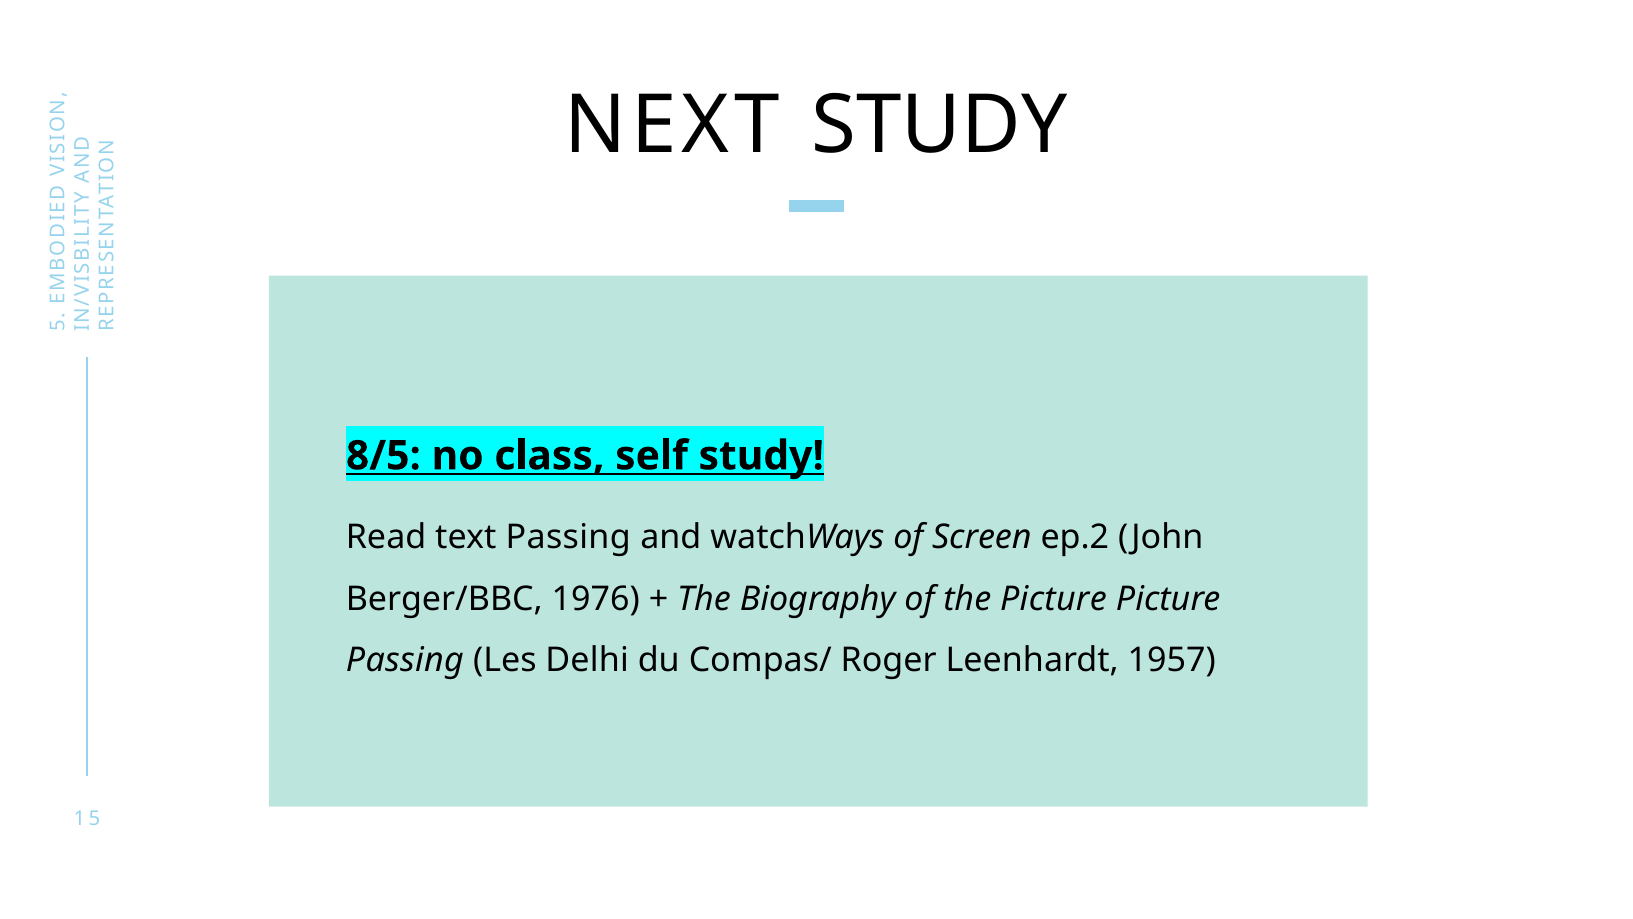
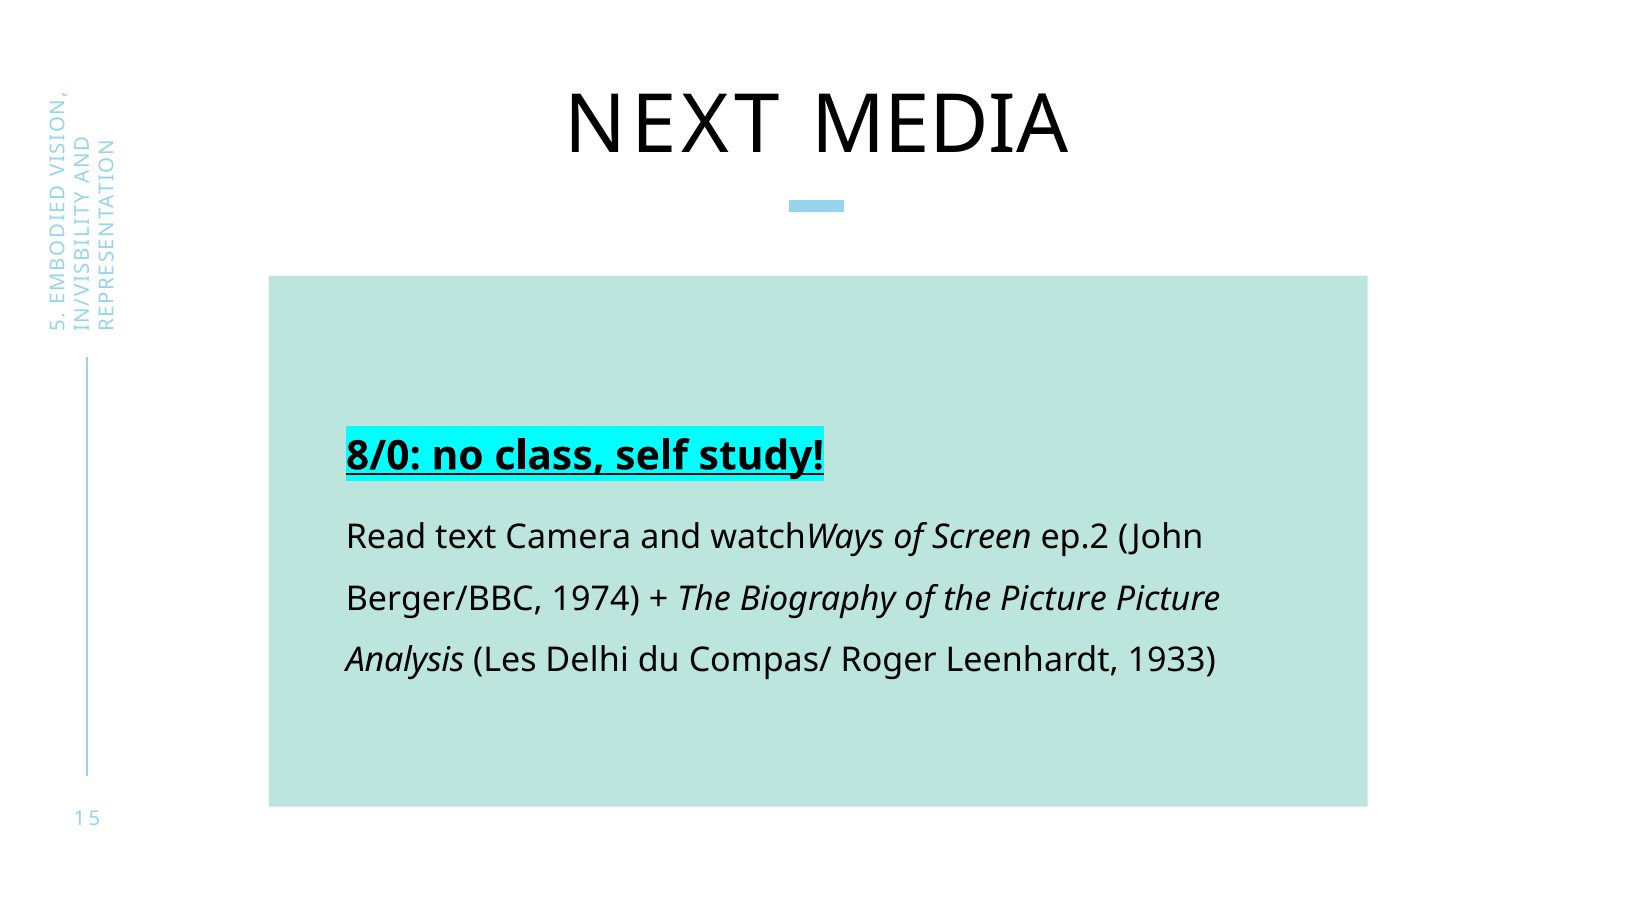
NEXT STUDY: STUDY -> MEDIA (940, 125)
8/5: 8/5 -> 8/0 (383, 456)
text Passing: Passing -> Camera (568, 537)
1976: 1976 -> 1974 (596, 599)
Passing: Passing -> Analysis (405, 660)
1957: 1957 -> 1933 (1172, 660)
